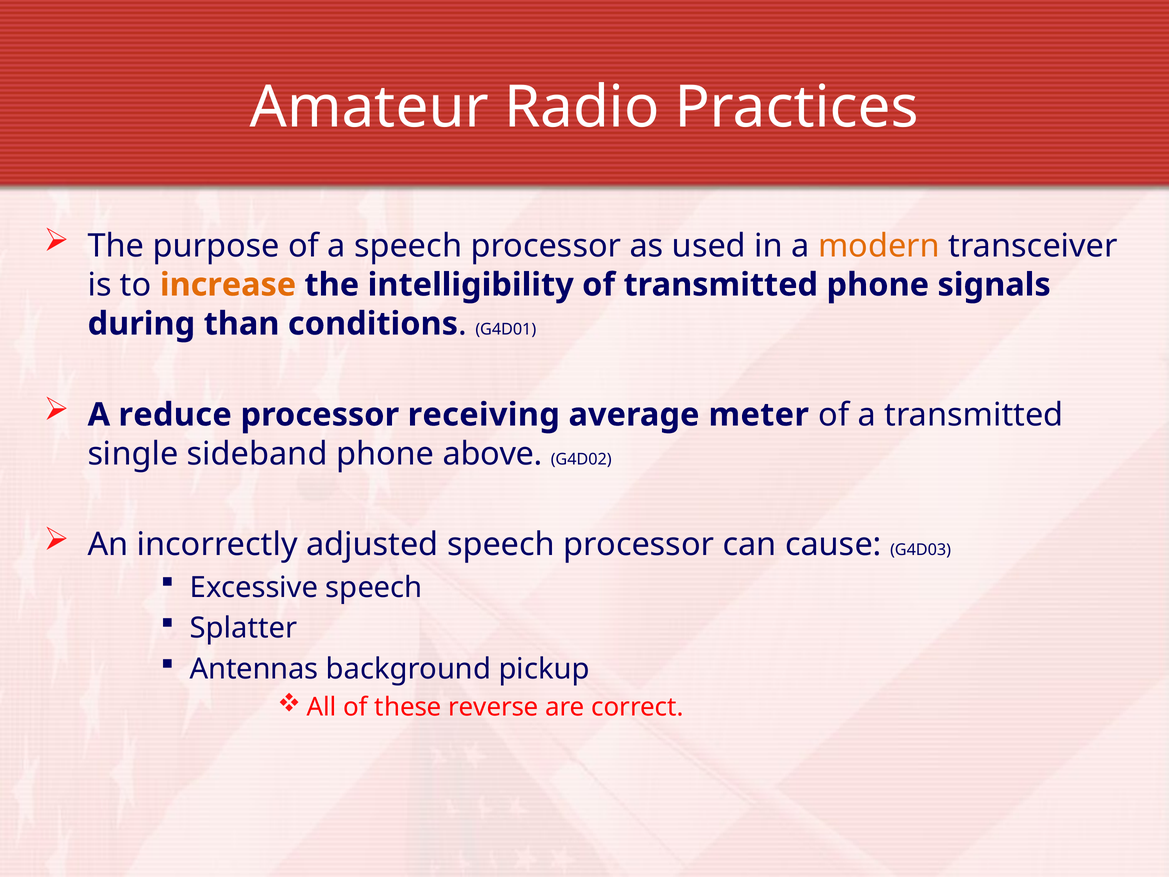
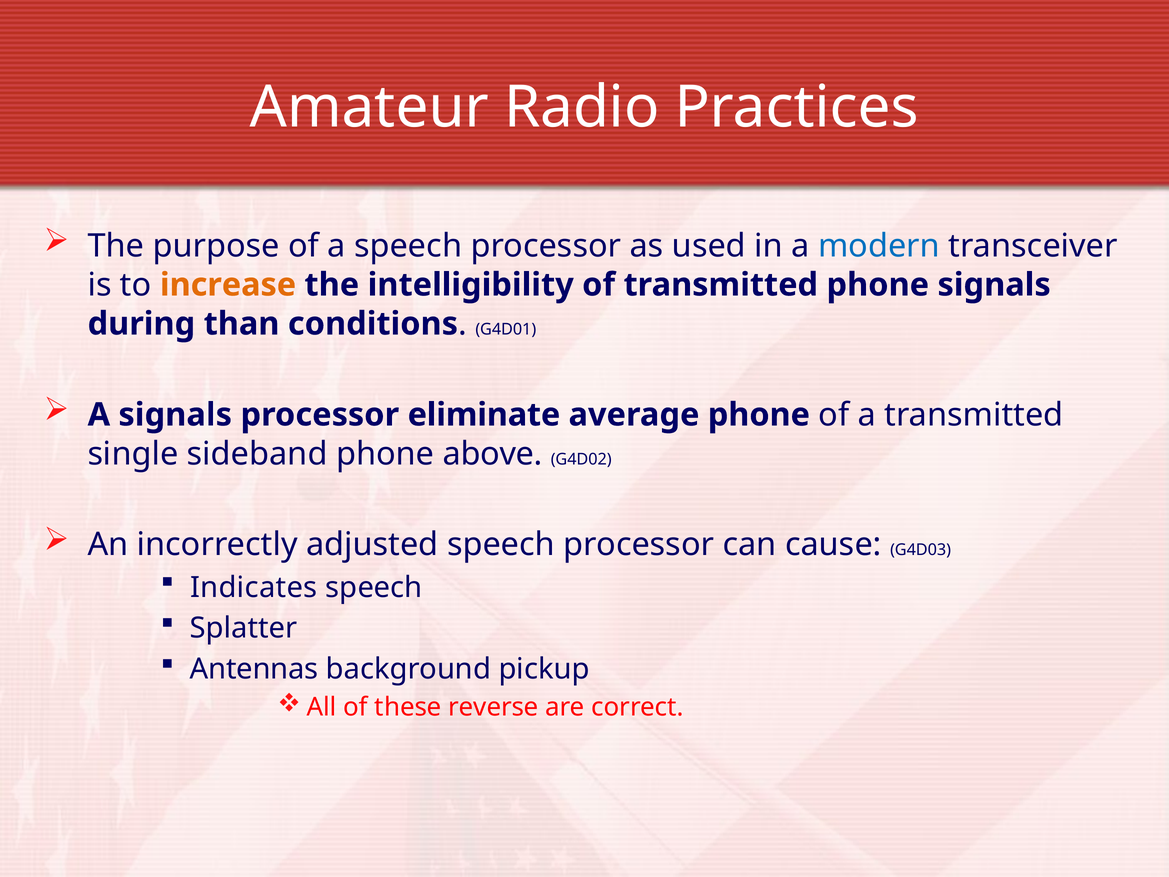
modern colour: orange -> blue (879, 246)
A reduce: reduce -> signals (175, 415)
receiving: receiving -> eliminate (484, 415)
average meter: meter -> phone (759, 415)
Excessive: Excessive -> Indicates (254, 587)
